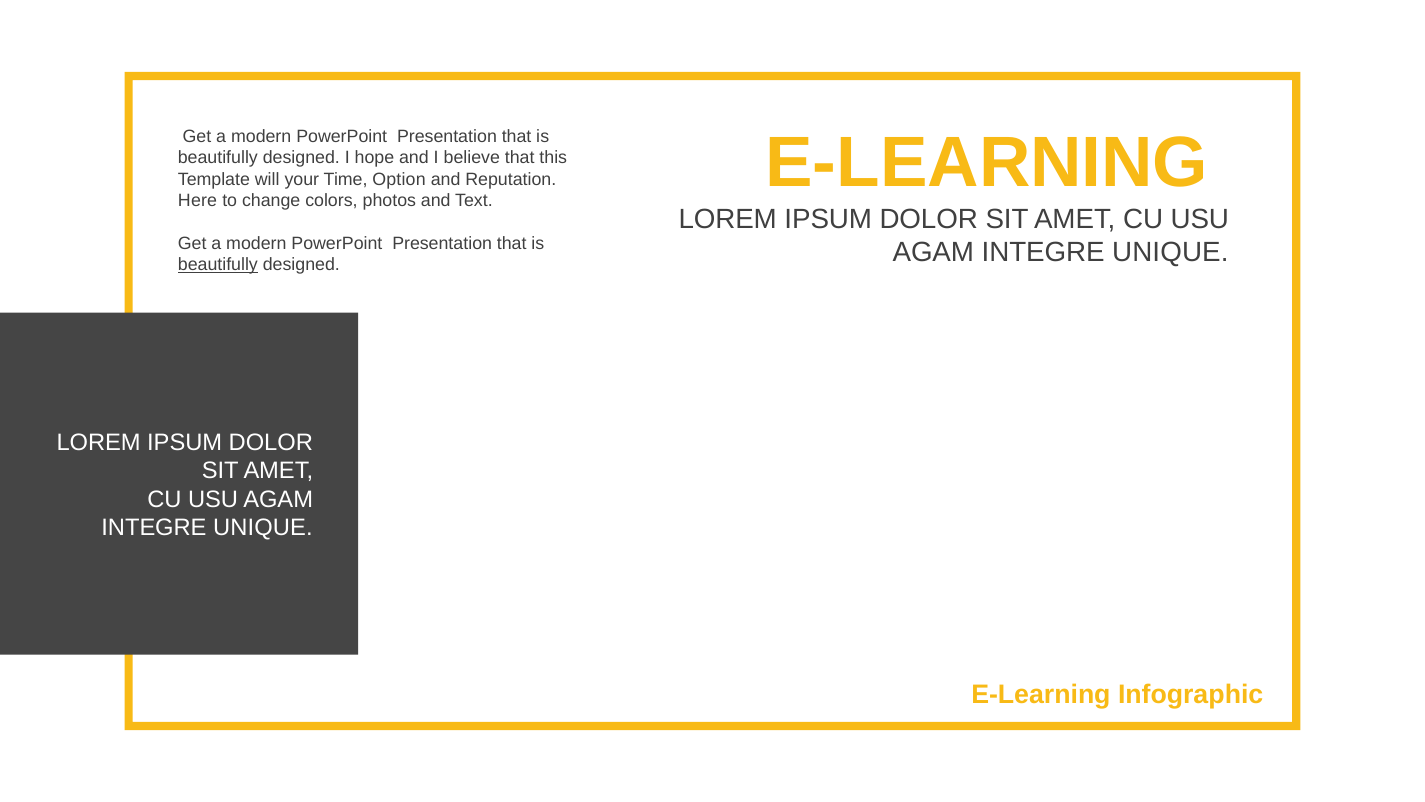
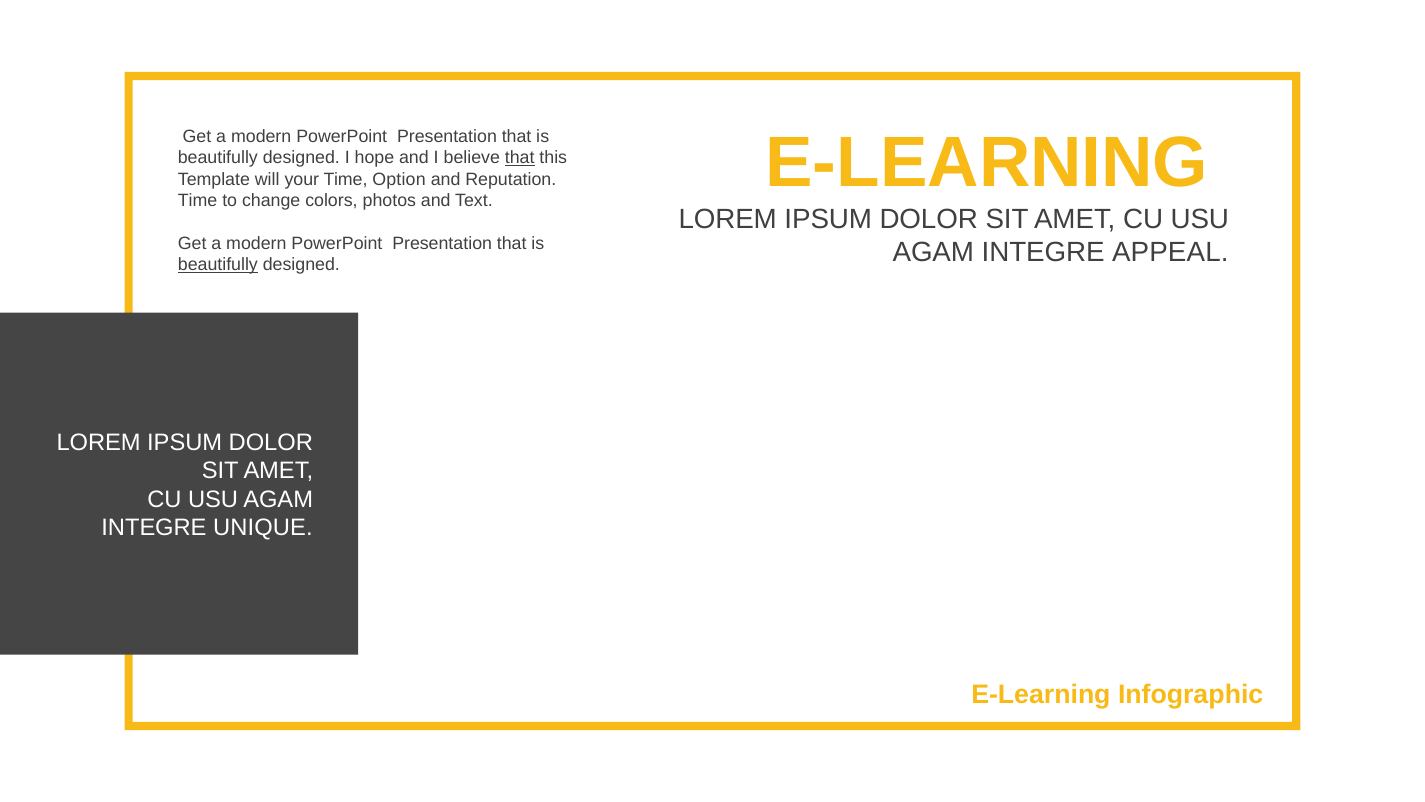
that underline: none -> present (520, 158)
Here: Here -> Time (198, 200)
UNIQUE: UNIQUE -> APPEAL (1170, 253)
